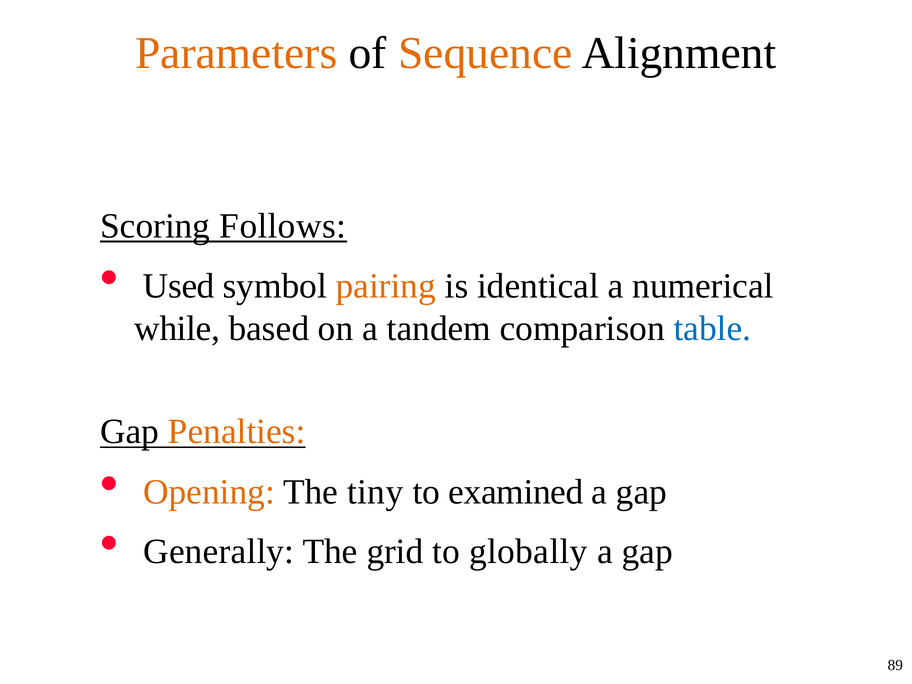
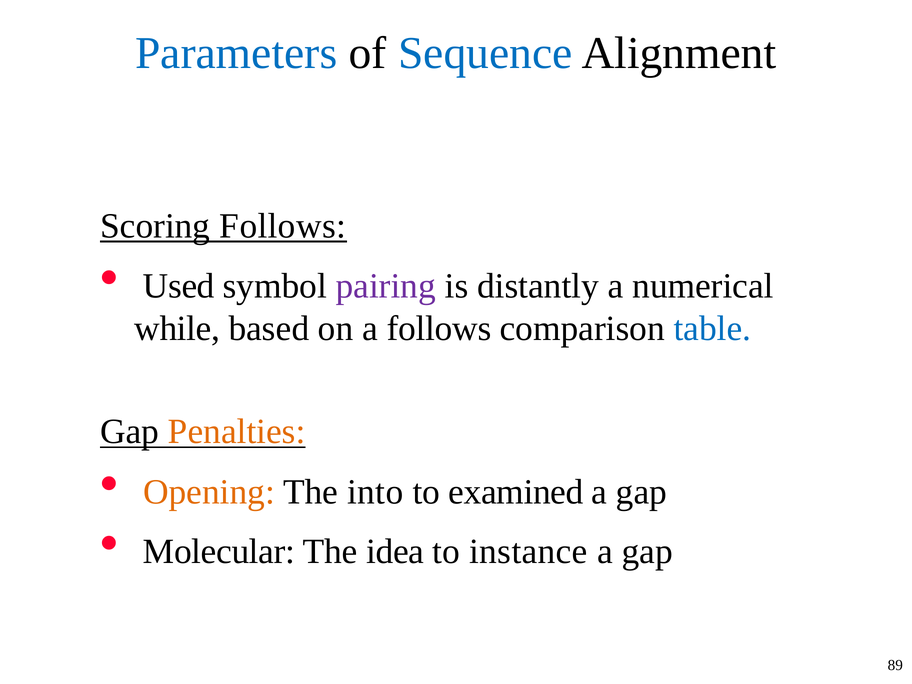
Parameters colour: orange -> blue (236, 53)
Sequence colour: orange -> blue (485, 53)
pairing colour: orange -> purple (386, 286)
identical: identical -> distantly (538, 286)
a tandem: tandem -> follows (439, 329)
tiny: tiny -> into (375, 492)
Generally: Generally -> Molecular (219, 552)
grid: grid -> idea (395, 552)
globally: globally -> instance (528, 552)
